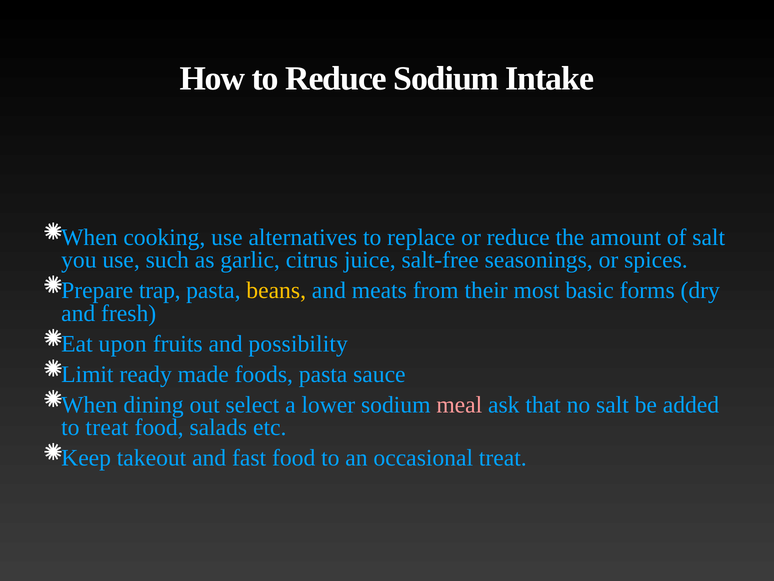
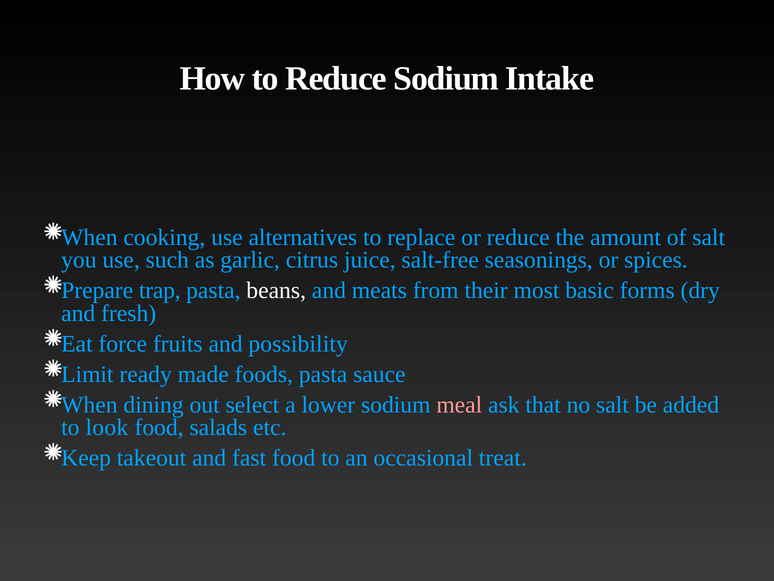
beans colour: yellow -> white (276, 290)
upon: upon -> force (123, 344)
to treat: treat -> look (107, 427)
